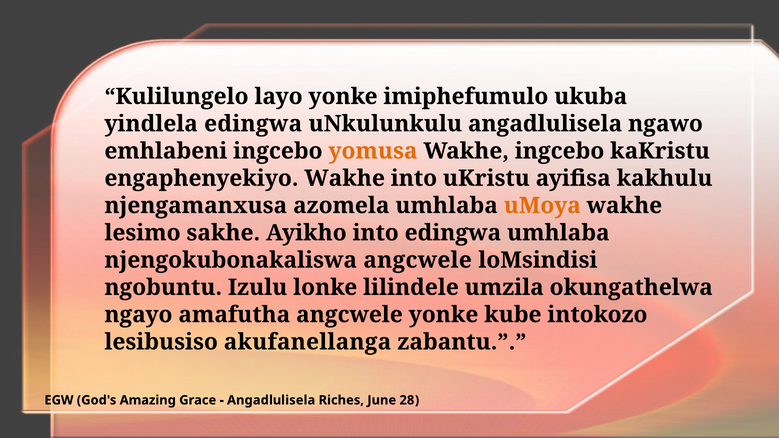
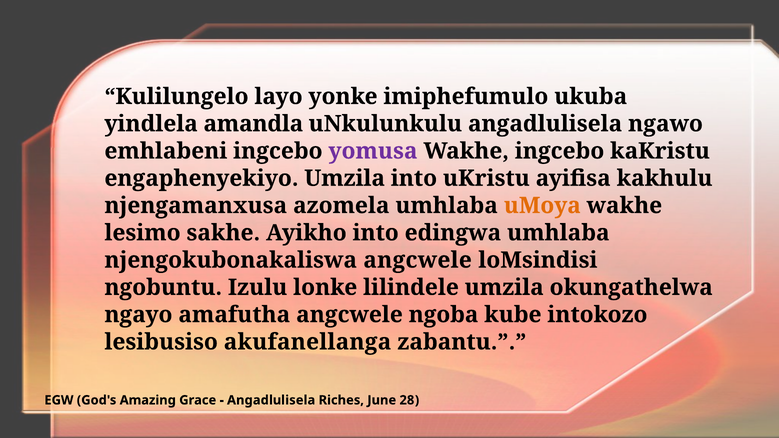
yindlela edingwa: edingwa -> amandla (253, 124)
yomusa colour: orange -> purple (373, 151)
engaphenyekiyo Wakhe: Wakhe -> Umzila (345, 178)
angcwele yonke: yonke -> ngoba (444, 315)
